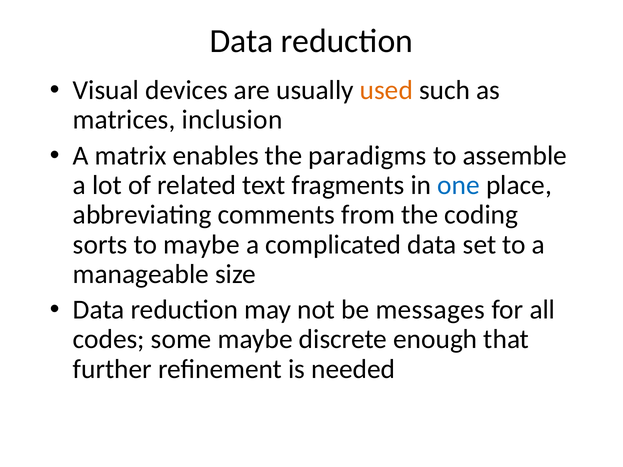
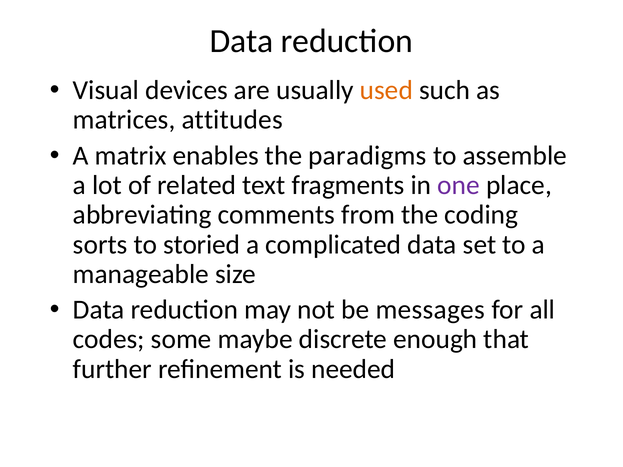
inclusion: inclusion -> attitudes (232, 120)
one colour: blue -> purple (459, 185)
to maybe: maybe -> storied (202, 245)
